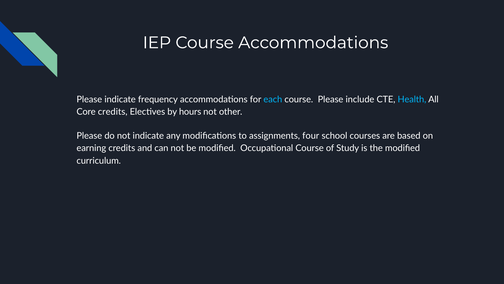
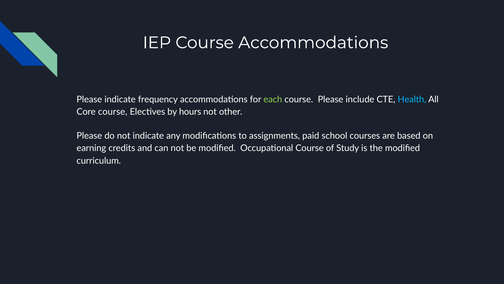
each colour: light blue -> light green (273, 99)
Core credits: credits -> course (113, 112)
four: four -> paid (311, 135)
